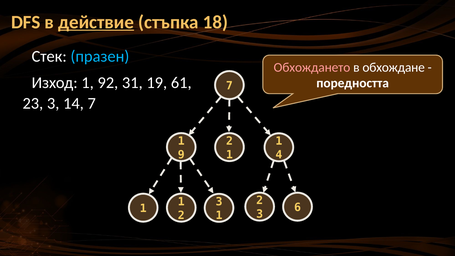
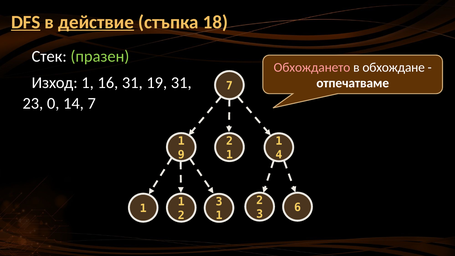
DFS underline: none -> present (26, 22)
празен colour: light blue -> light green (100, 56)
92: 92 -> 16 (108, 83)
19 61: 61 -> 31 (181, 83)
поредността: поредността -> отпечатваме (353, 83)
23 3: 3 -> 0 (53, 103)
